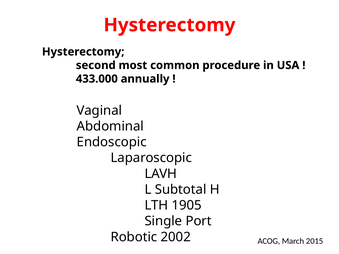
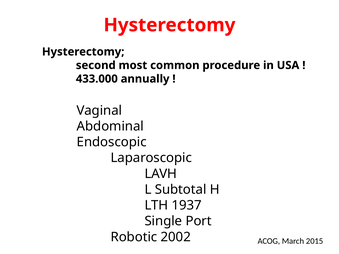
1905: 1905 -> 1937 (187, 206)
